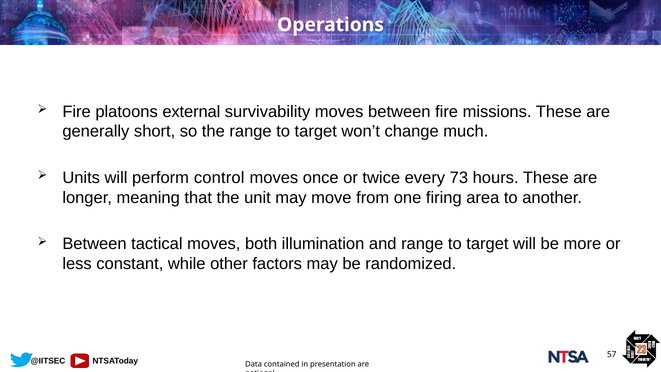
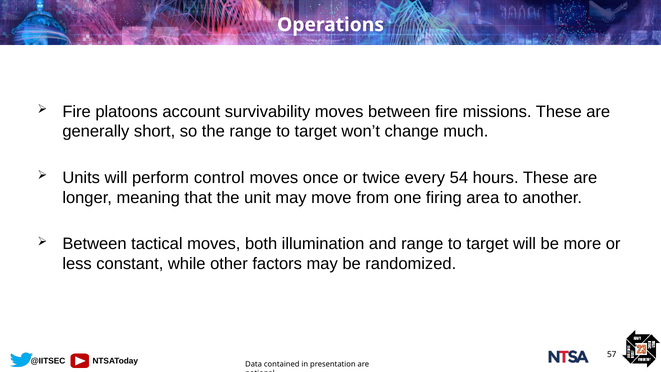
external: external -> account (191, 112)
73: 73 -> 54 (459, 178)
